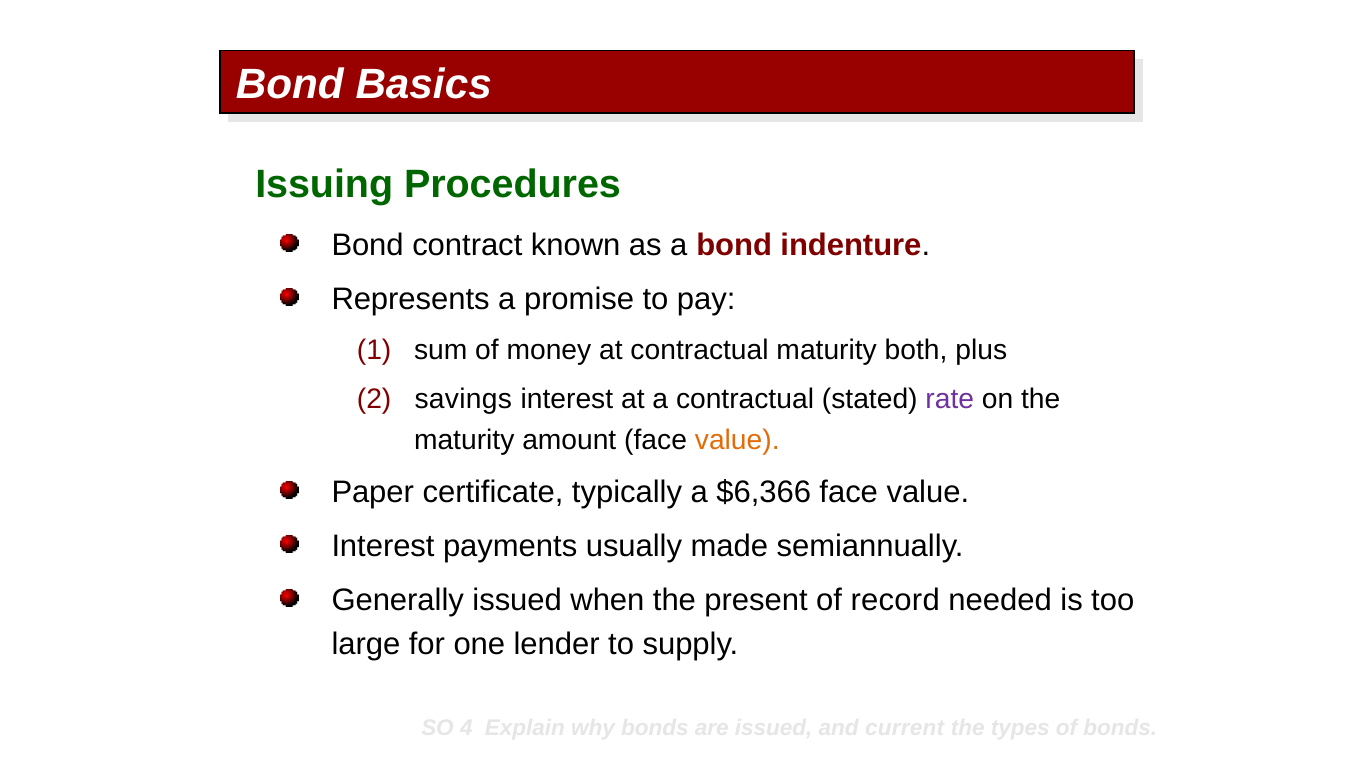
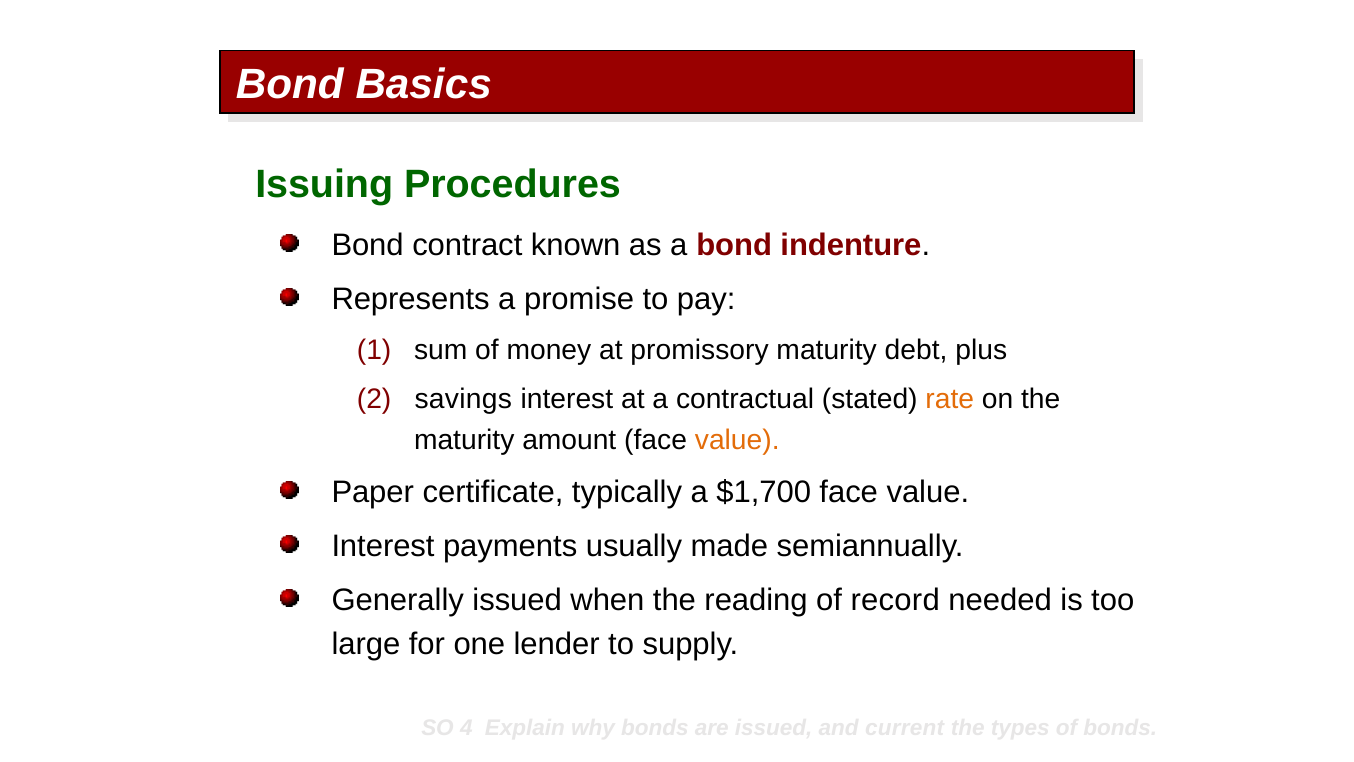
at contractual: contractual -> promissory (700, 350)
both: both -> debt (916, 350)
rate colour: purple -> orange (950, 399)
$6,366: $6,366 -> $1,700 (764, 492)
present: present -> reading (756, 600)
